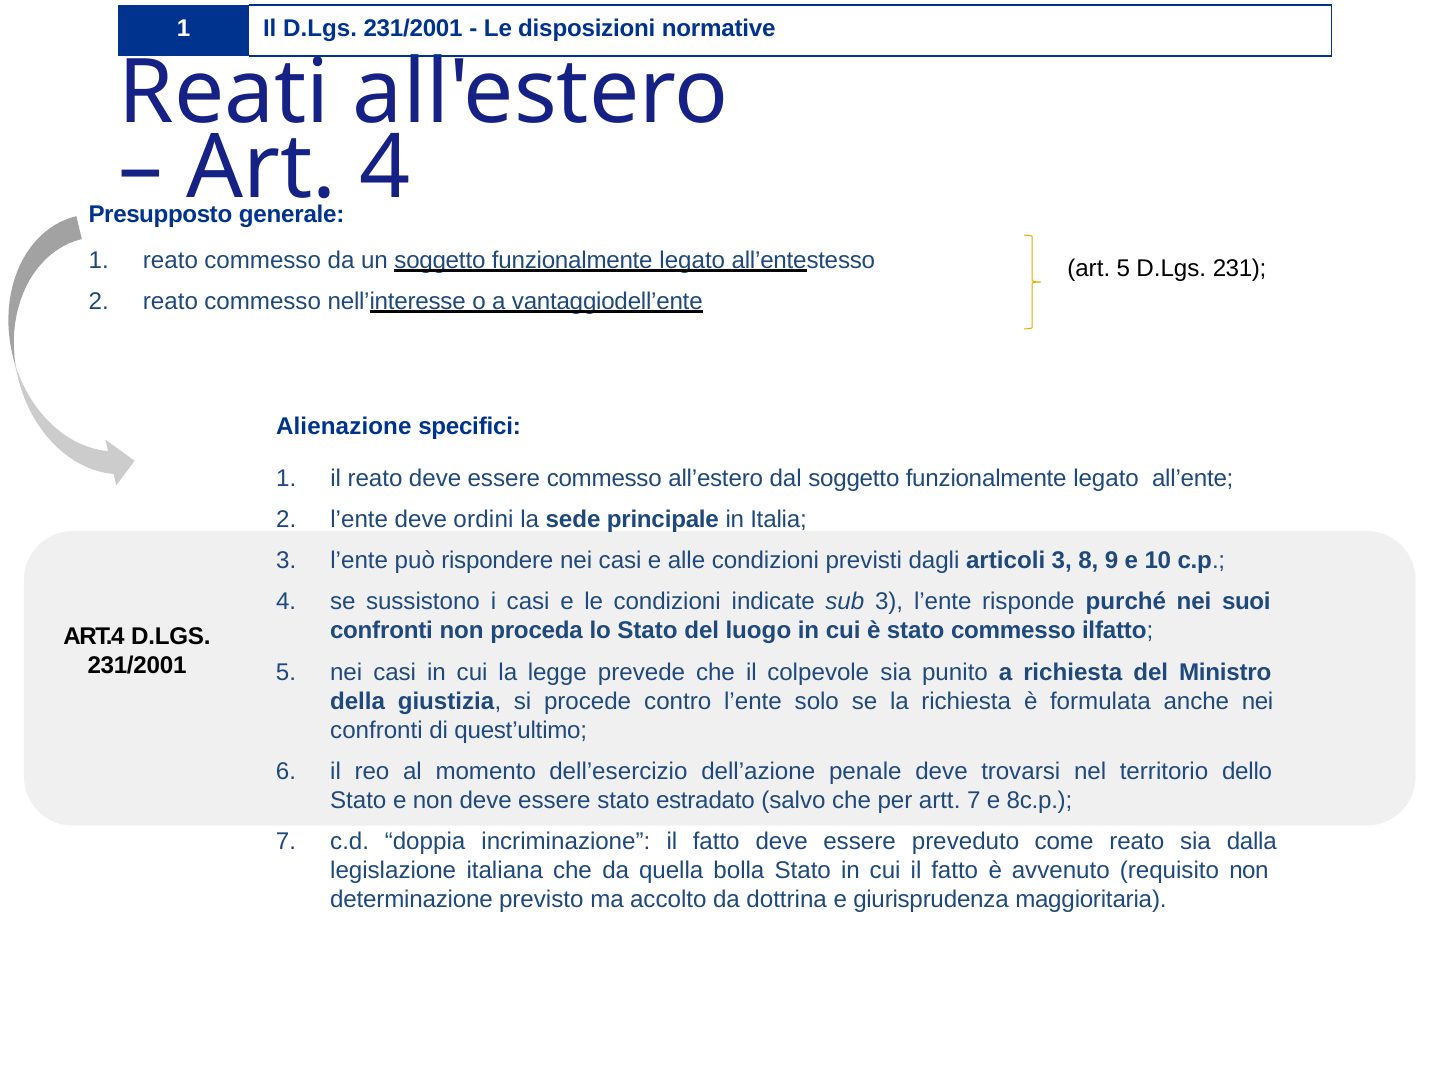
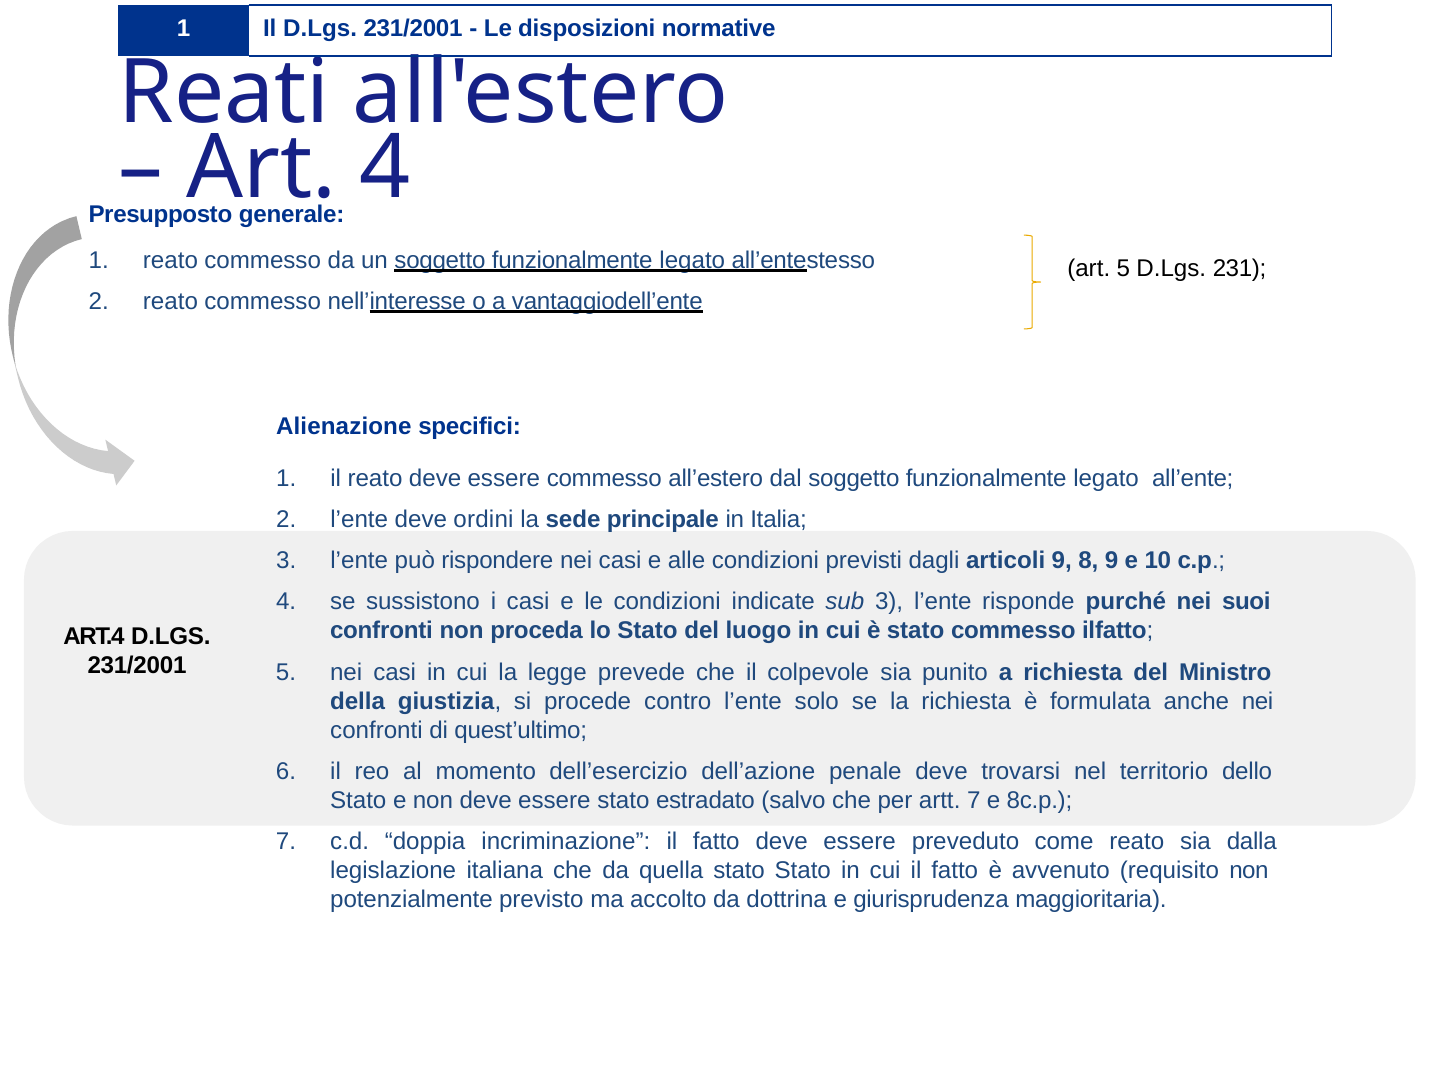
articoli 3: 3 -> 9 (1062, 561)
quella bolla: bolla -> stato (739, 871)
determinazione: determinazione -> potenzialmente (411, 900)
